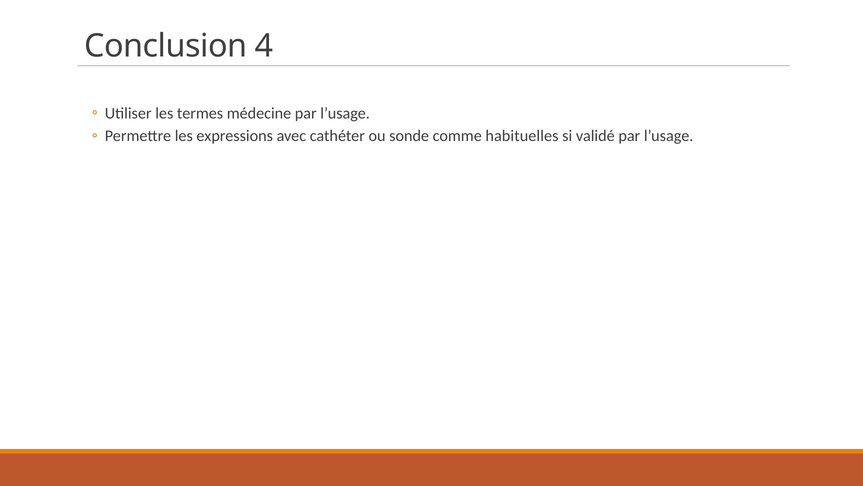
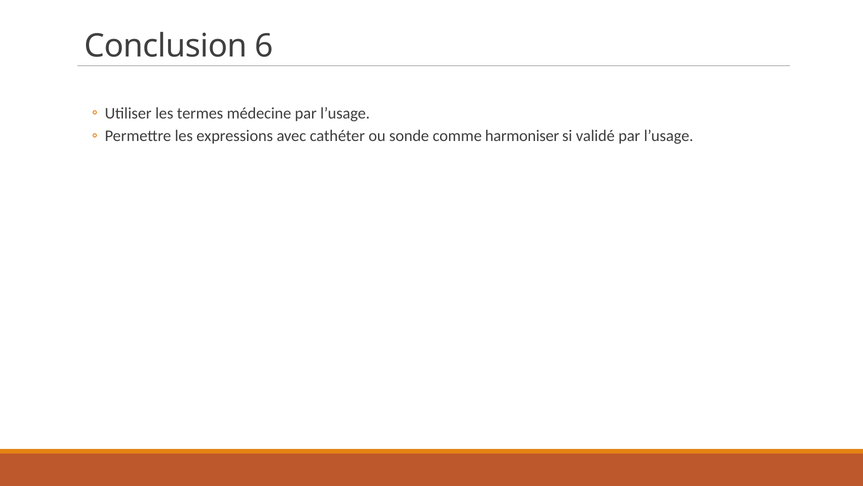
4: 4 -> 6 (264, 46)
habituelles: habituelles -> harmoniser (522, 136)
